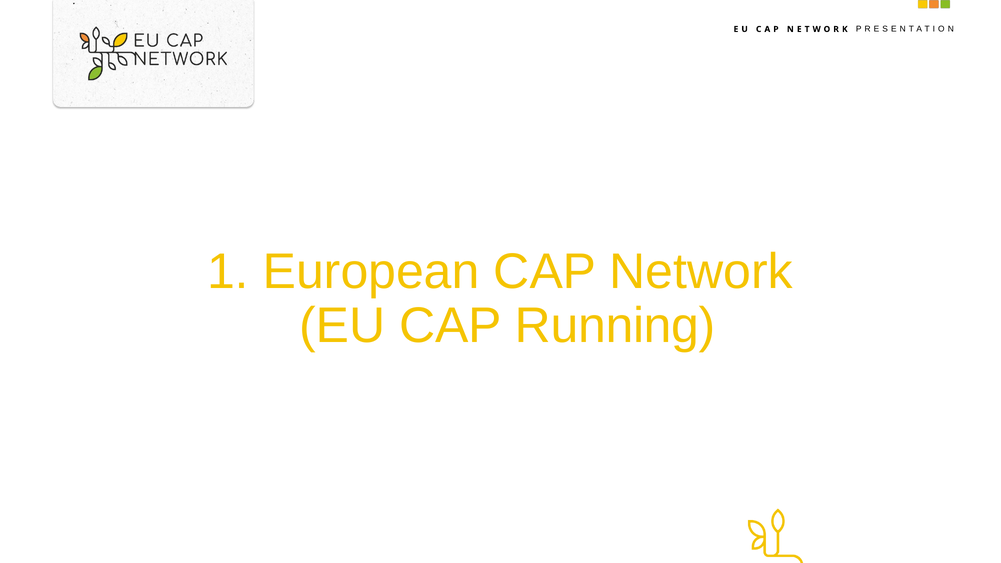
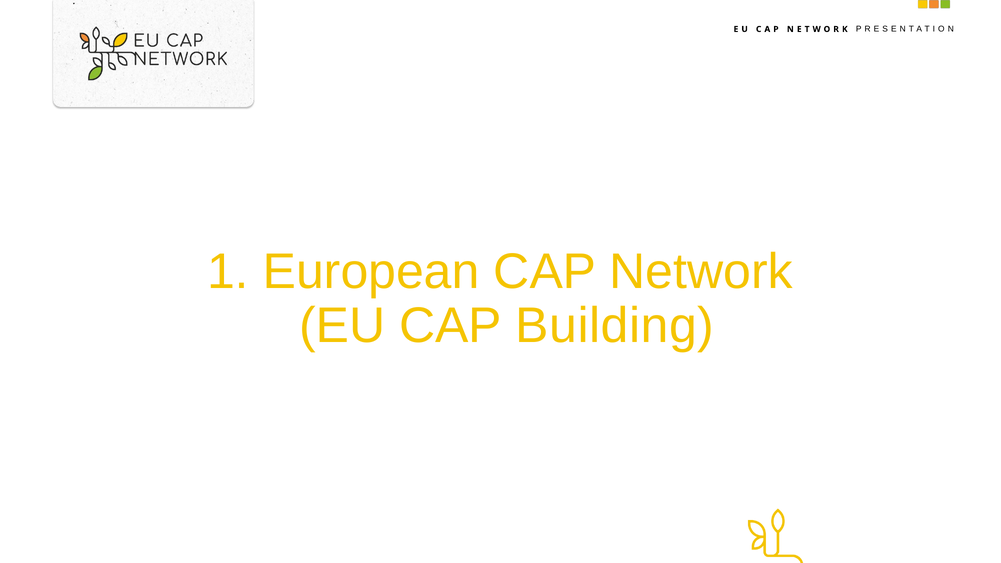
Running: Running -> Building (615, 326)
